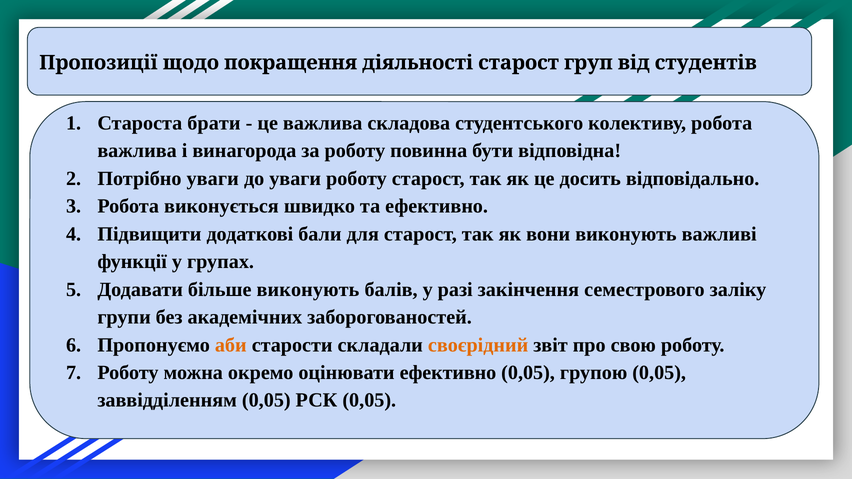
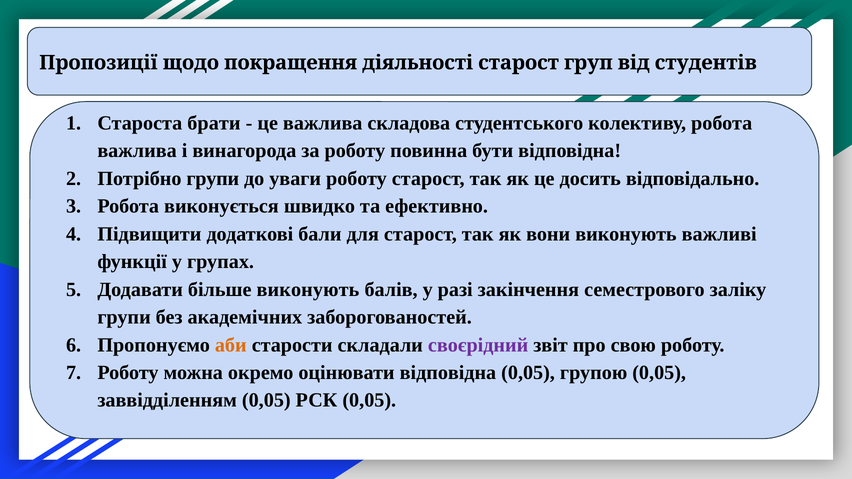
Потрібно уваги: уваги -> групи (213, 179)
своєрідний colour: orange -> purple (478, 345)
оцінювати ефективно: ефективно -> відповідна (448, 373)
